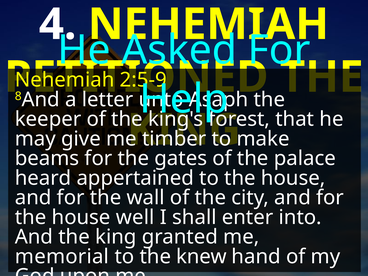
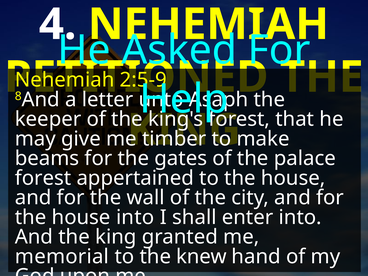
heard: heard -> forest (43, 178)
house well: well -> into (135, 217)
